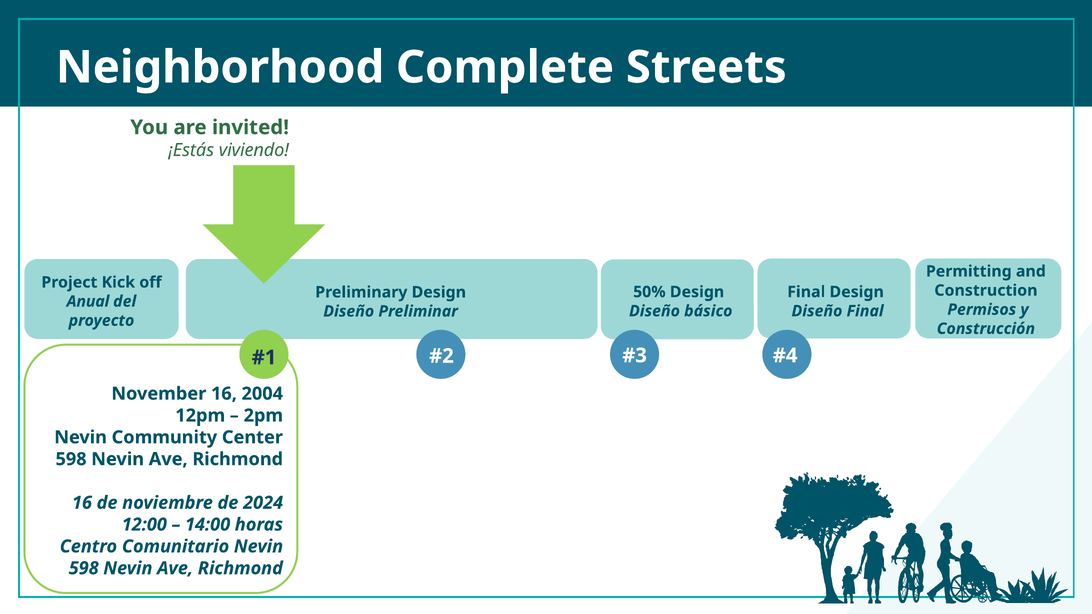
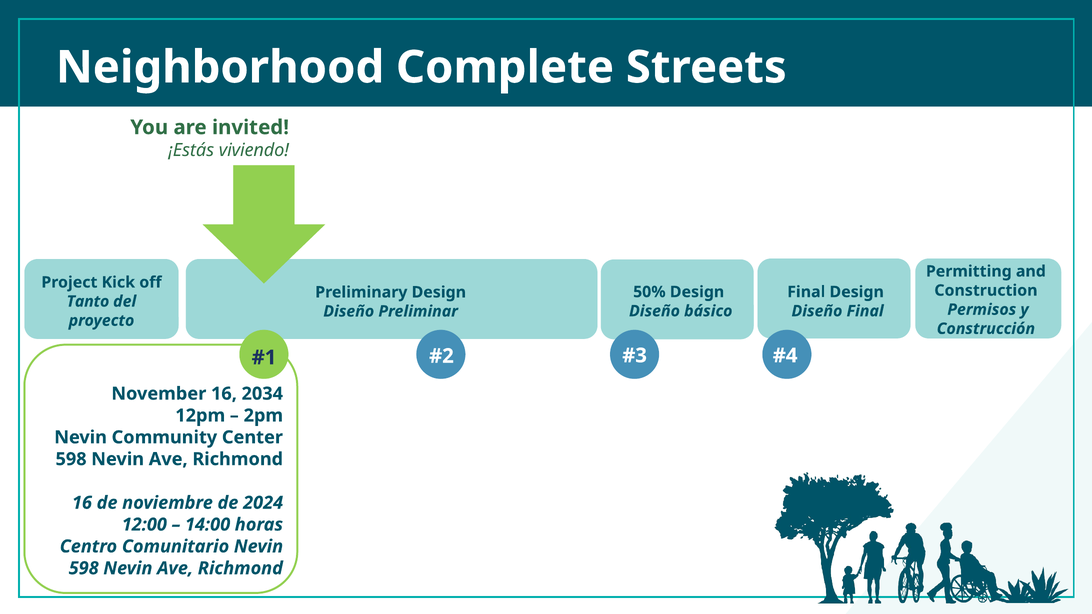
Anual: Anual -> Tanto (88, 302)
2004: 2004 -> 2034 (262, 394)
